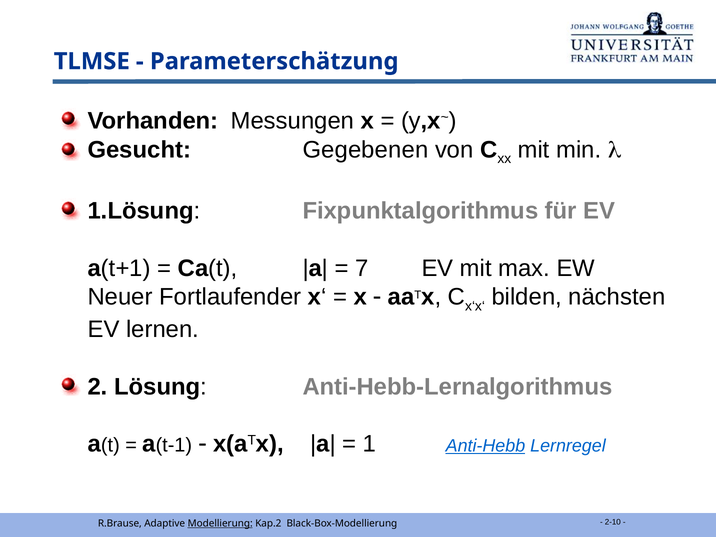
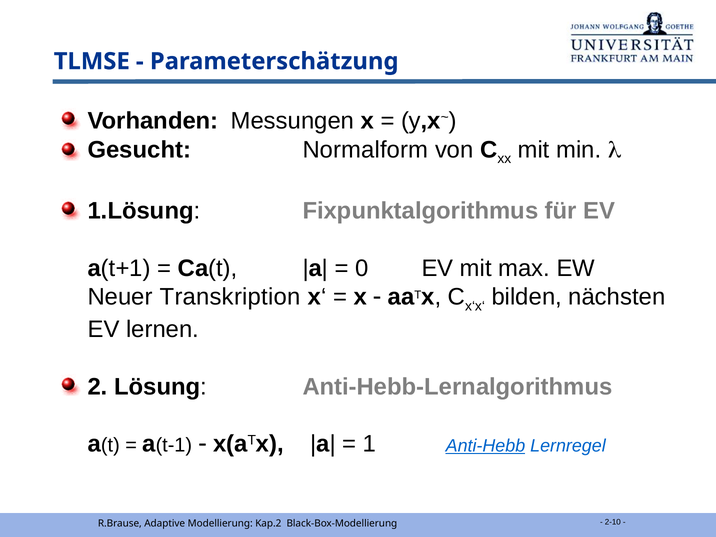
Gegebenen: Gegebenen -> Normalform (365, 150)
7: 7 -> 0 (362, 268)
Fortlaufender: Fortlaufender -> Transkription (230, 297)
Modellierung underline: present -> none (220, 523)
